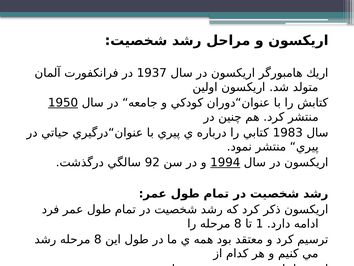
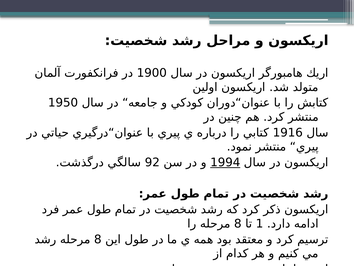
1937: 1937 -> 1900 (152, 73)
1950 underline: present -> none (63, 103)
1983: 1983 -> 1916 (288, 132)
